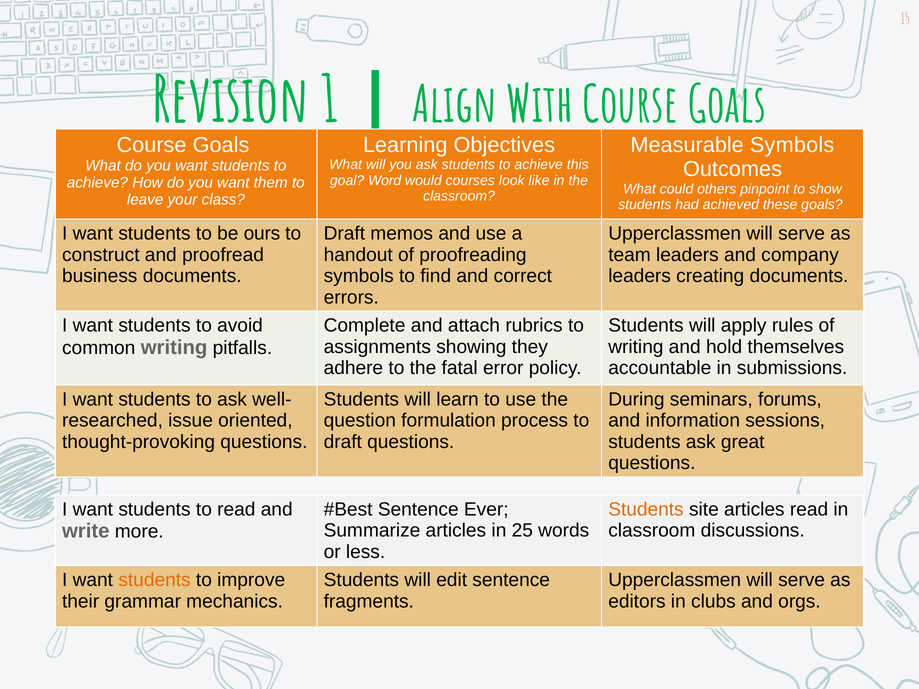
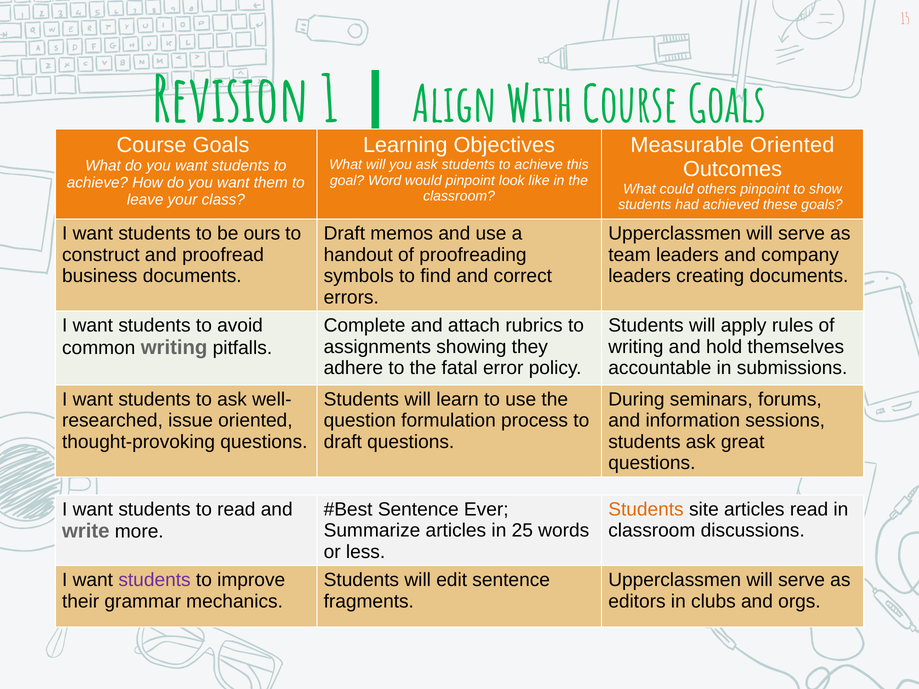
Measurable Symbols: Symbols -> Oriented (792, 145)
would courses: courses -> pinpoint (470, 180)
students colour: orange -> purple (155, 580)
